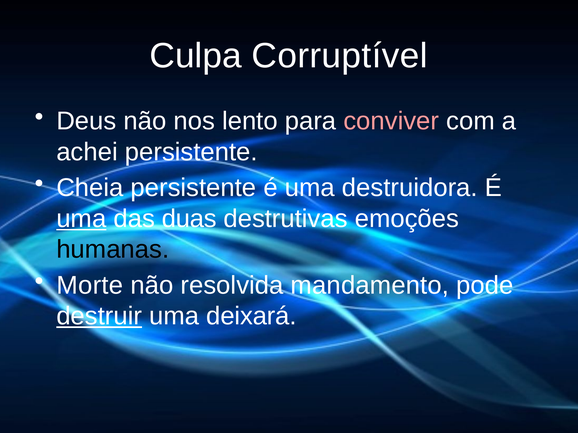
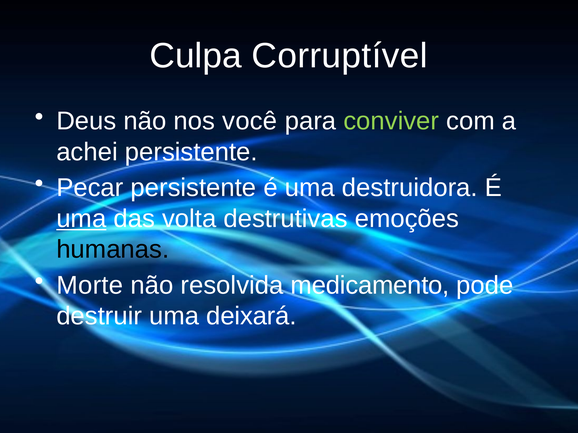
lento: lento -> você (250, 121)
conviver colour: pink -> light green (391, 121)
Cheia: Cheia -> Pecar (90, 188)
duas: duas -> volta (189, 219)
mandamento: mandamento -> medicamento (370, 286)
destruir underline: present -> none (99, 317)
